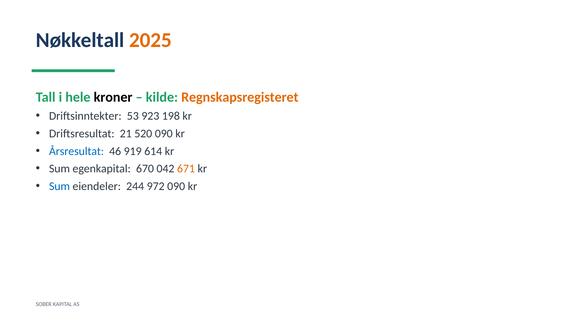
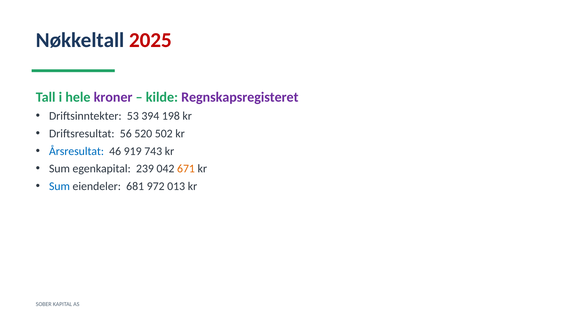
2025 colour: orange -> red (151, 40)
kroner colour: black -> purple (113, 97)
Regnskapsregisteret colour: orange -> purple (240, 97)
923: 923 -> 394 (150, 116)
21: 21 -> 56 (126, 133)
520 090: 090 -> 502 (164, 133)
614: 614 -> 743 (153, 151)
670: 670 -> 239 (145, 169)
244: 244 -> 681 (135, 186)
972 090: 090 -> 013 (176, 186)
